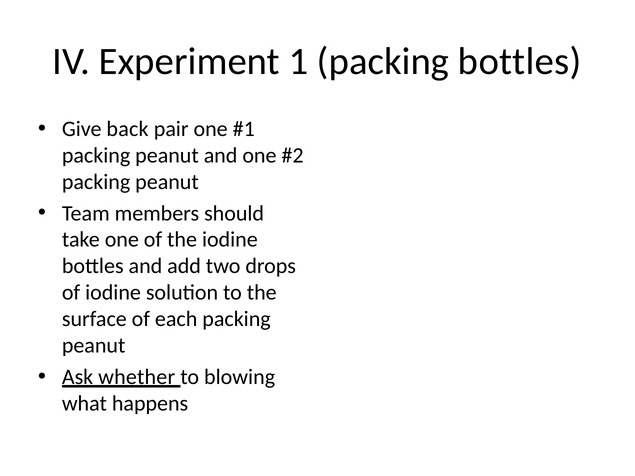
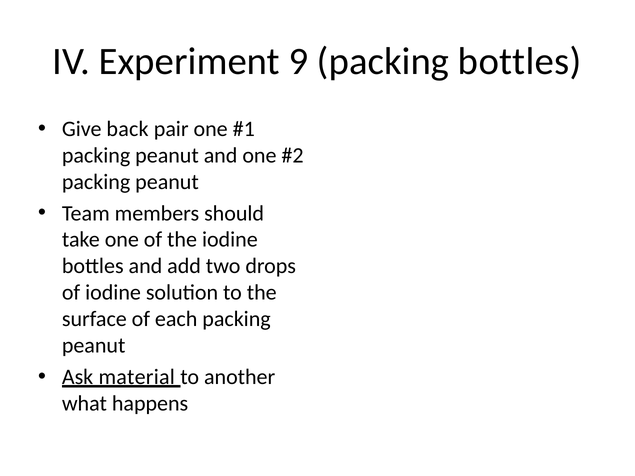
1: 1 -> 9 (298, 61)
whether: whether -> material (137, 377)
blowing: blowing -> another (240, 377)
